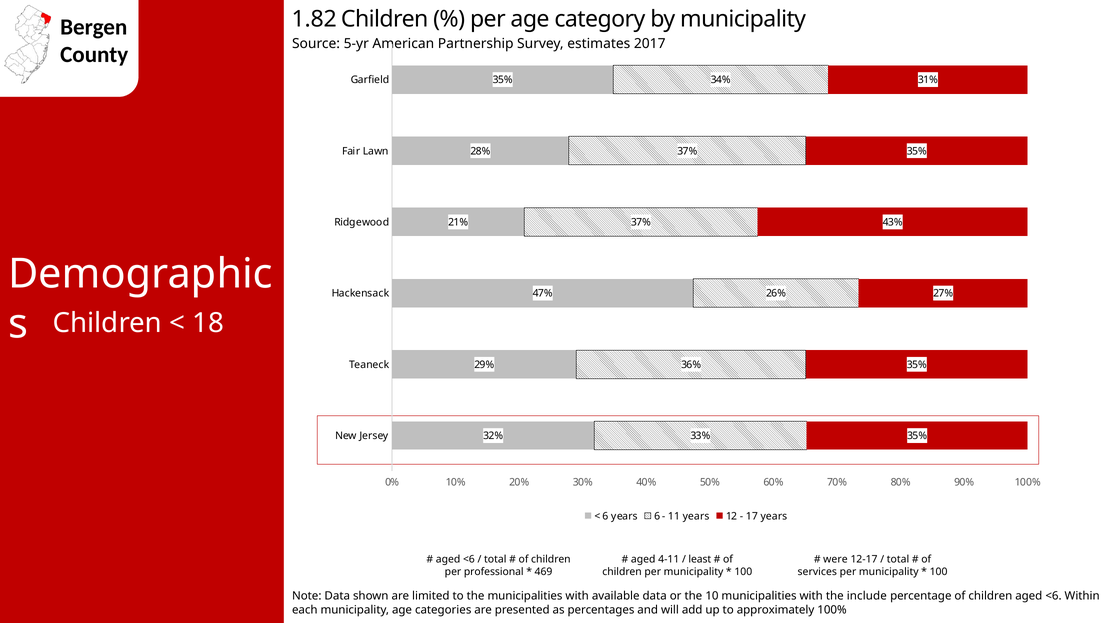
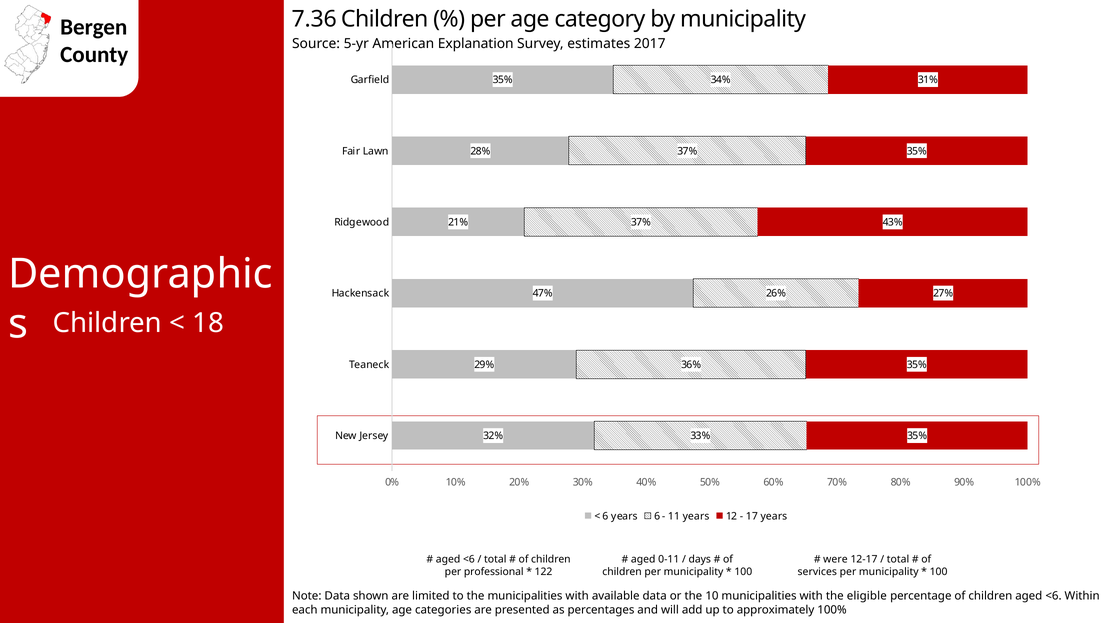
1.82: 1.82 -> 7.36 (314, 19)
Partnership: Partnership -> Explanation (476, 44)
4-11: 4-11 -> 0-11 (669, 560)
least: least -> days (700, 560)
469: 469 -> 122 (544, 572)
include: include -> eligible (867, 596)
